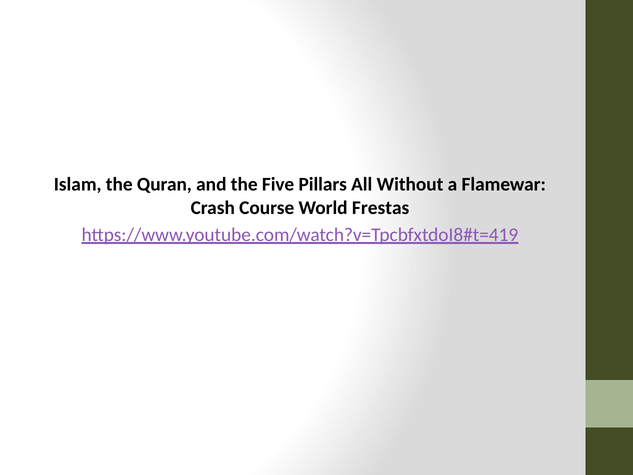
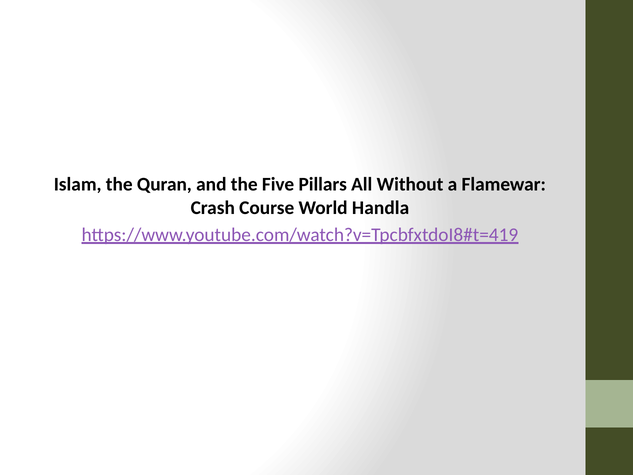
Frestas: Frestas -> Handla (381, 208)
